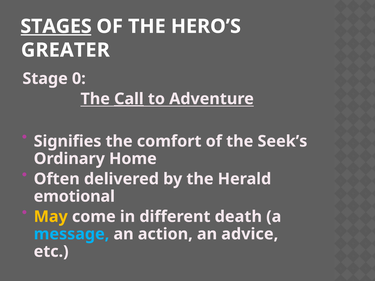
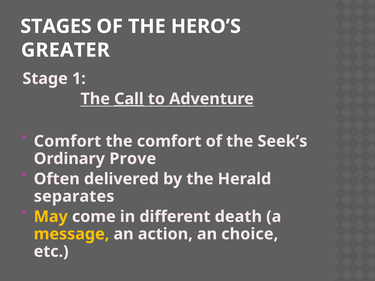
STAGES underline: present -> none (56, 26)
0: 0 -> 1 (79, 79)
Signifies: Signifies -> Comfort (67, 141)
Home: Home -> Prove (133, 159)
emotional: emotional -> separates (74, 197)
message colour: light blue -> yellow (71, 234)
advice: advice -> choice (250, 234)
